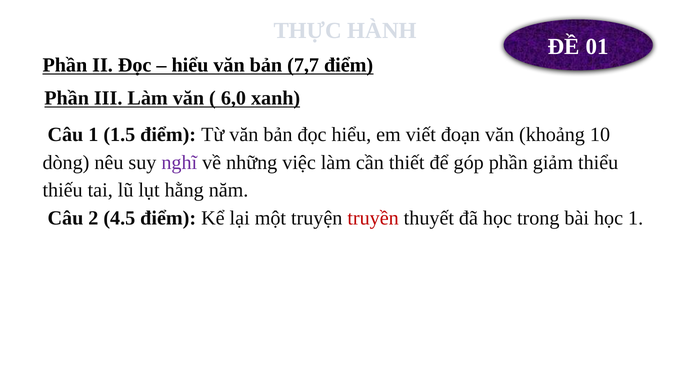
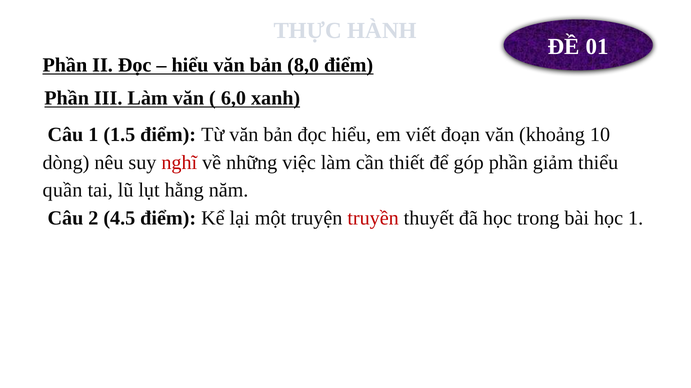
7,7: 7,7 -> 8,0 (303, 65)
nghĩ colour: purple -> red (179, 163)
thiếu: thiếu -> quần (62, 191)
